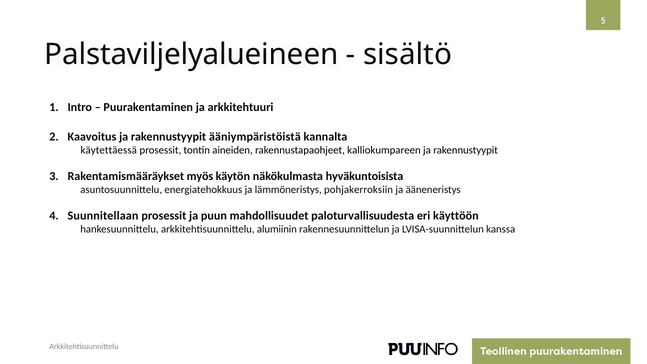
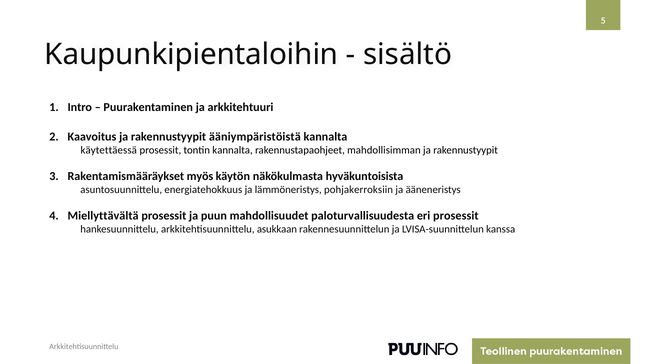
Palstaviljelyalueineen: Palstaviljelyalueineen -> Kaupunkipientaloihin (191, 54)
tontin aineiden: aineiden -> kannalta (233, 150)
kalliokumpareen: kalliokumpareen -> mahdollisimman (384, 150)
Suunnitellaan: Suunnitellaan -> Miellyttävältä (103, 216)
eri käyttöön: käyttöön -> prosessit (456, 216)
alumiinin: alumiinin -> asukkaan (277, 229)
